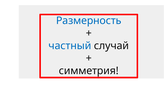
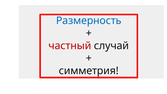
частный colour: blue -> red (70, 46)
